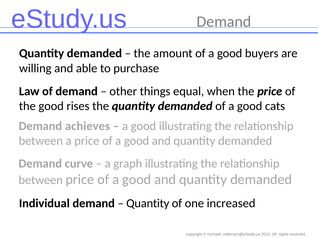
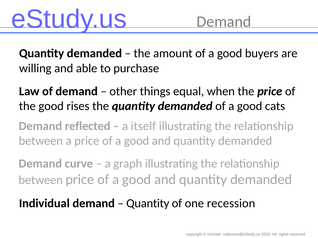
achieves: achieves -> reflected (88, 126)
good: good -> itself (143, 126)
increased: increased -> recession (231, 204)
